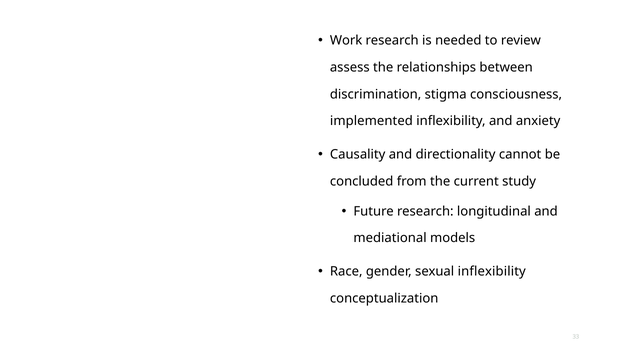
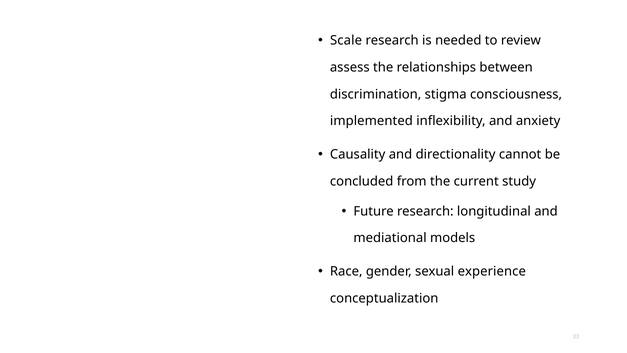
Work: Work -> Scale (346, 41)
sexual inflexibility: inflexibility -> experience (492, 271)
